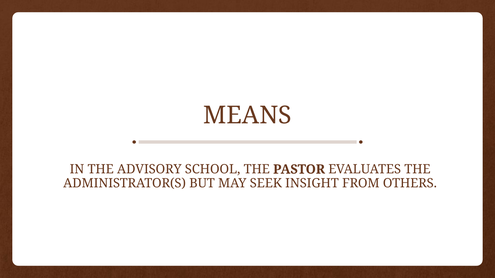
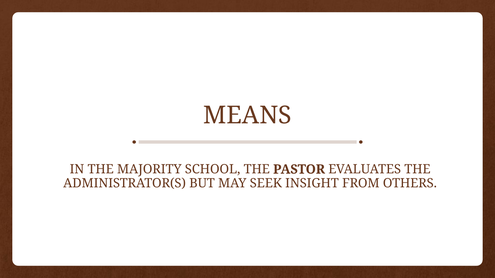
ADVISORY: ADVISORY -> MAJORITY (149, 170)
